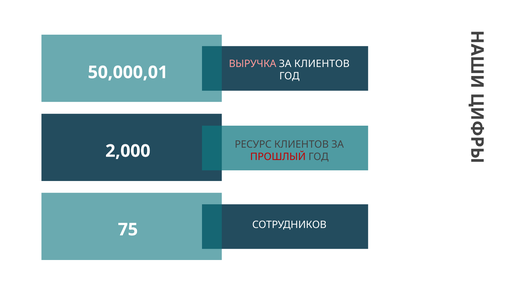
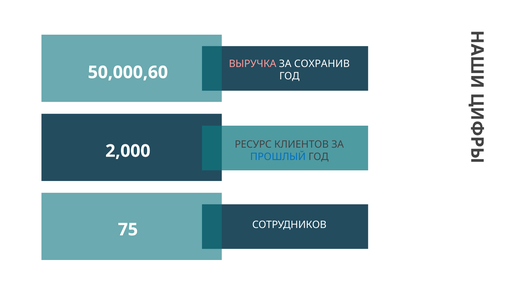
ЗА КЛИЕНТОВ: КЛИЕНТОВ -> СОХРАНИВ (322, 64)
50,000,01: 50,000,01 -> 50,000,60 (128, 72)
ПРОШЛЫЙ colour: red -> blue (278, 157)
